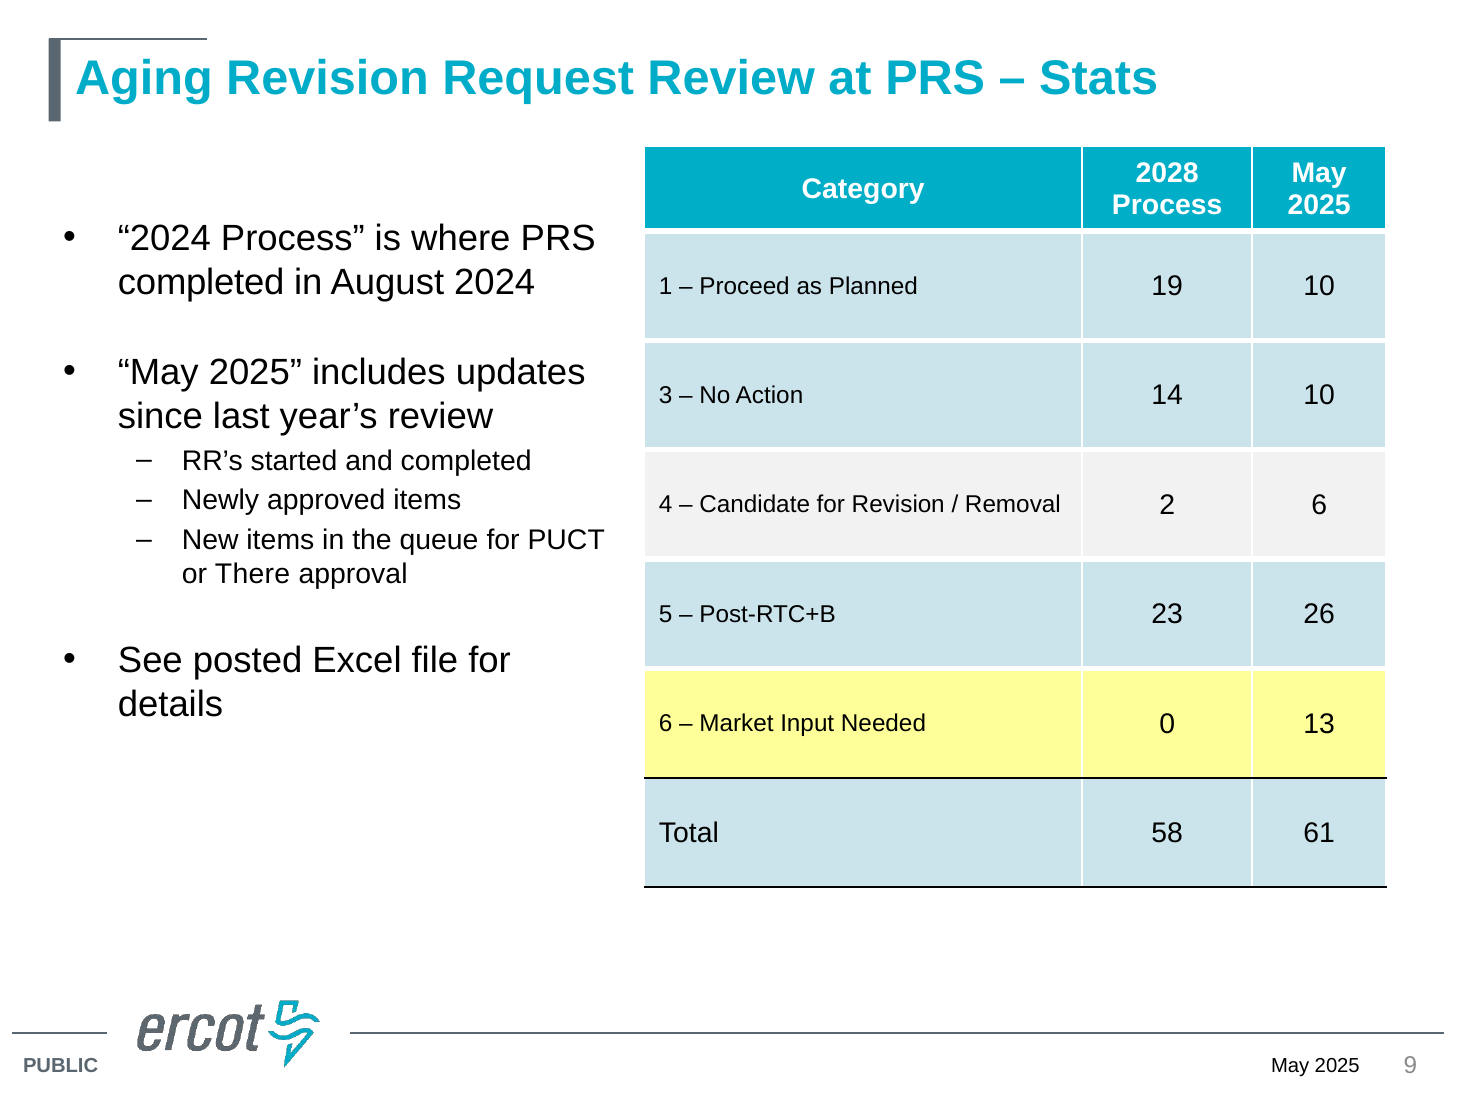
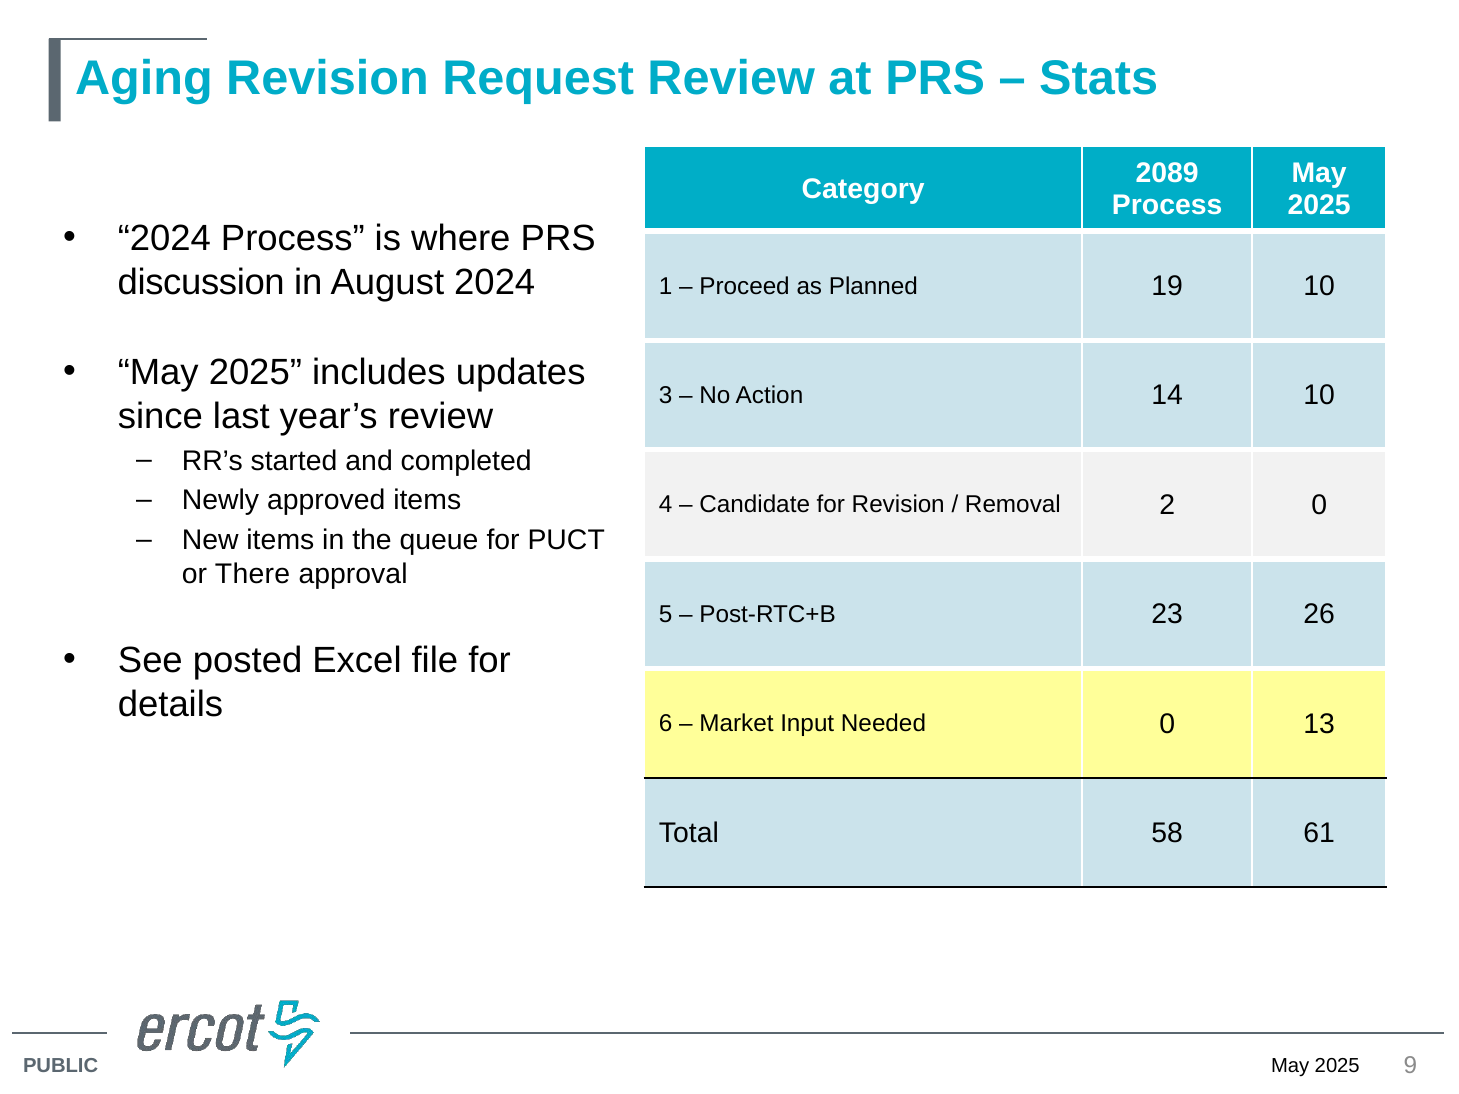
2028: 2028 -> 2089 (1167, 173)
completed: completed -> discussion (201, 282)
2 6: 6 -> 0 (1319, 505)
